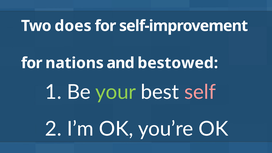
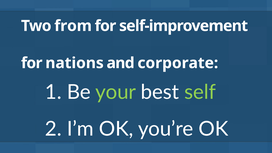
does: does -> from (73, 26)
bestowed: bestowed -> corporate (178, 63)
self colour: pink -> light green (200, 92)
